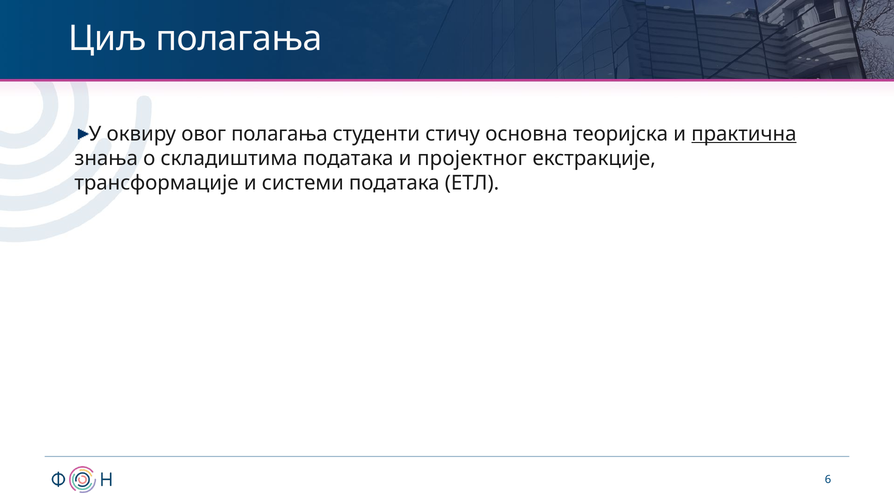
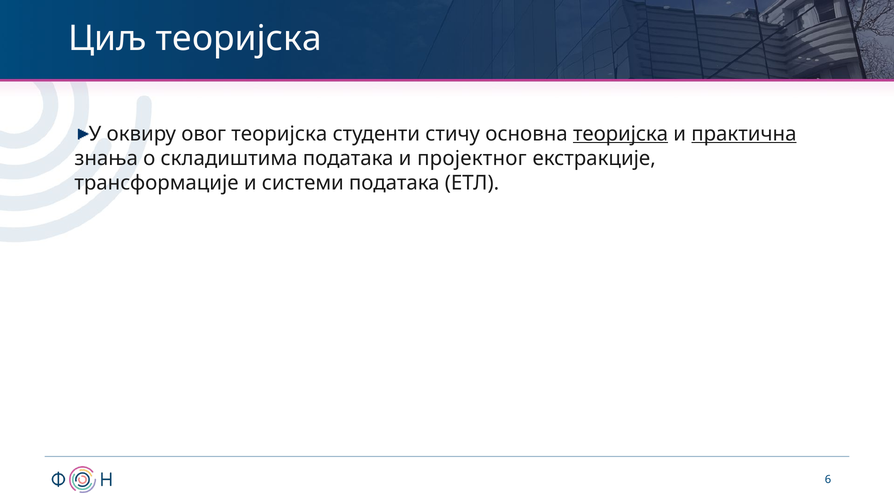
Циљ полагања: полагања -> теоријска (239, 39)
овог полагања: полагања -> теоријска (279, 134)
теоријска underline: none -> present (621, 134)
